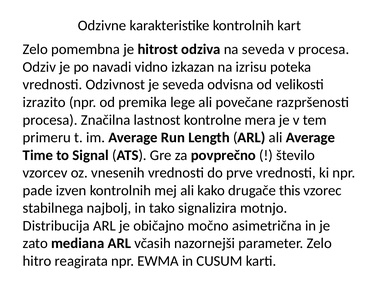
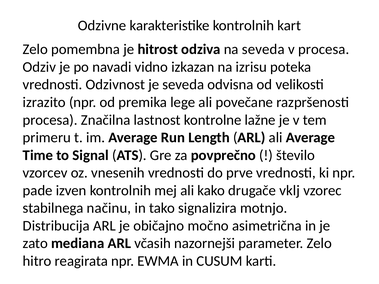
mera: mera -> lažne (260, 120)
this: this -> vklj (290, 191)
najbolj: najbolj -> načinu (109, 208)
